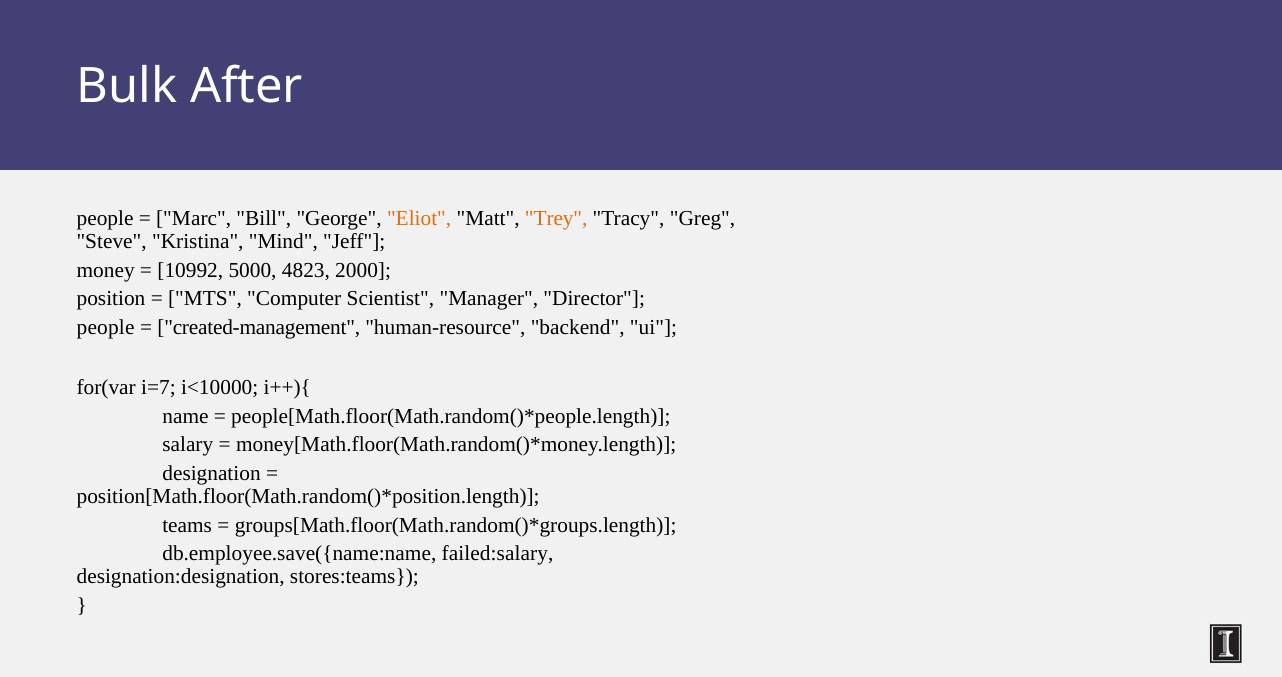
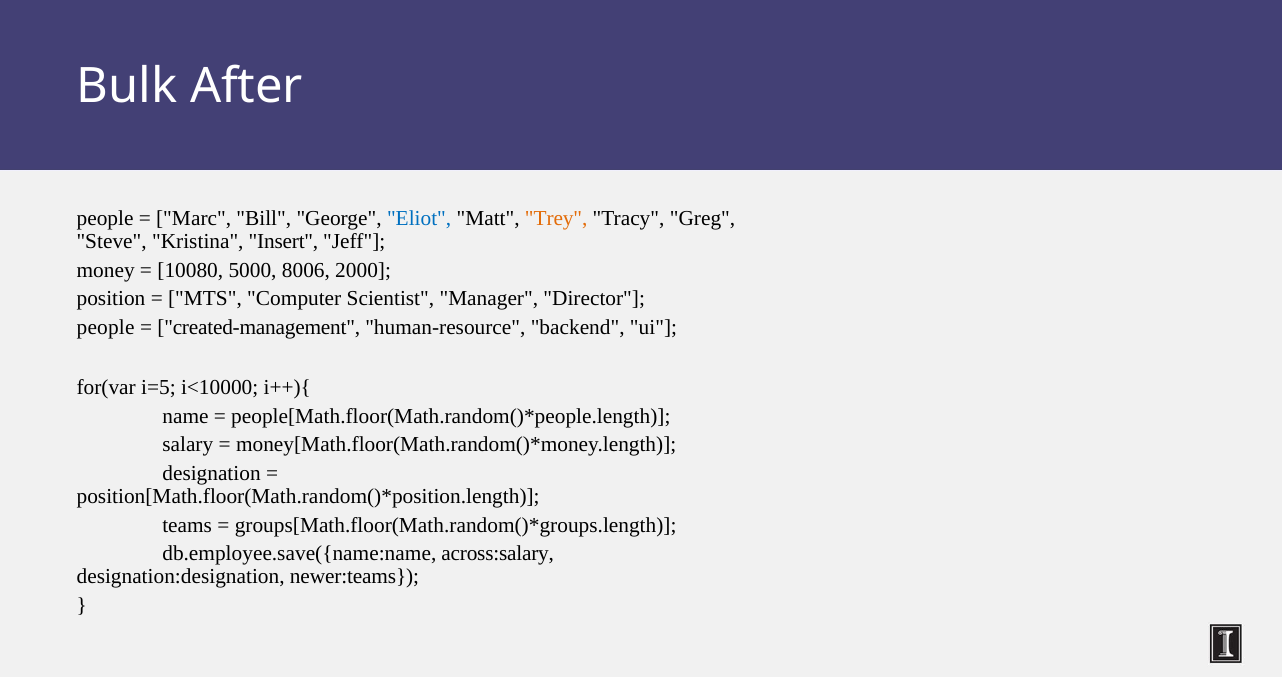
Eliot colour: orange -> blue (419, 219)
Mind: Mind -> Insert (283, 242)
10992: 10992 -> 10080 (190, 270)
4823: 4823 -> 8006 (306, 270)
i=7: i=7 -> i=5 (158, 388)
failed:salary: failed:salary -> across:salary (498, 554)
stores:teams: stores:teams -> newer:teams (354, 577)
